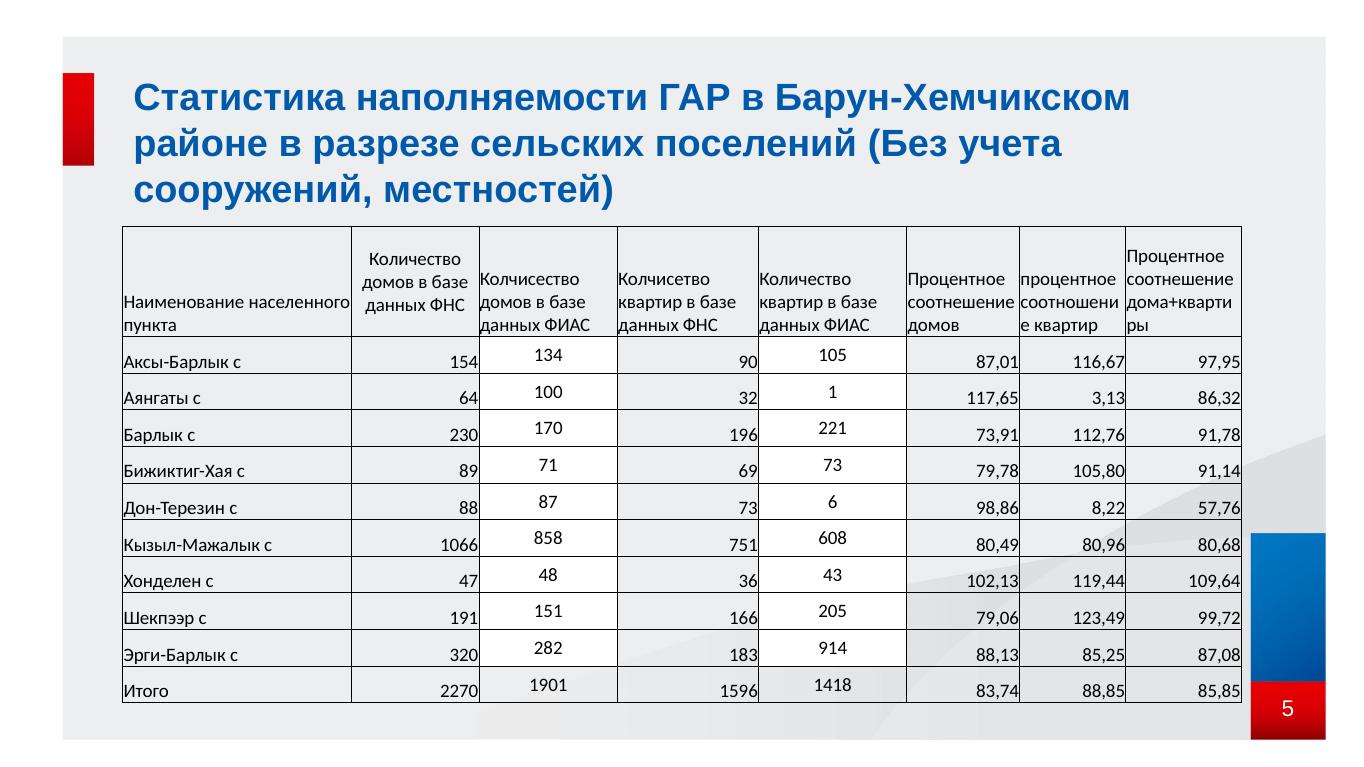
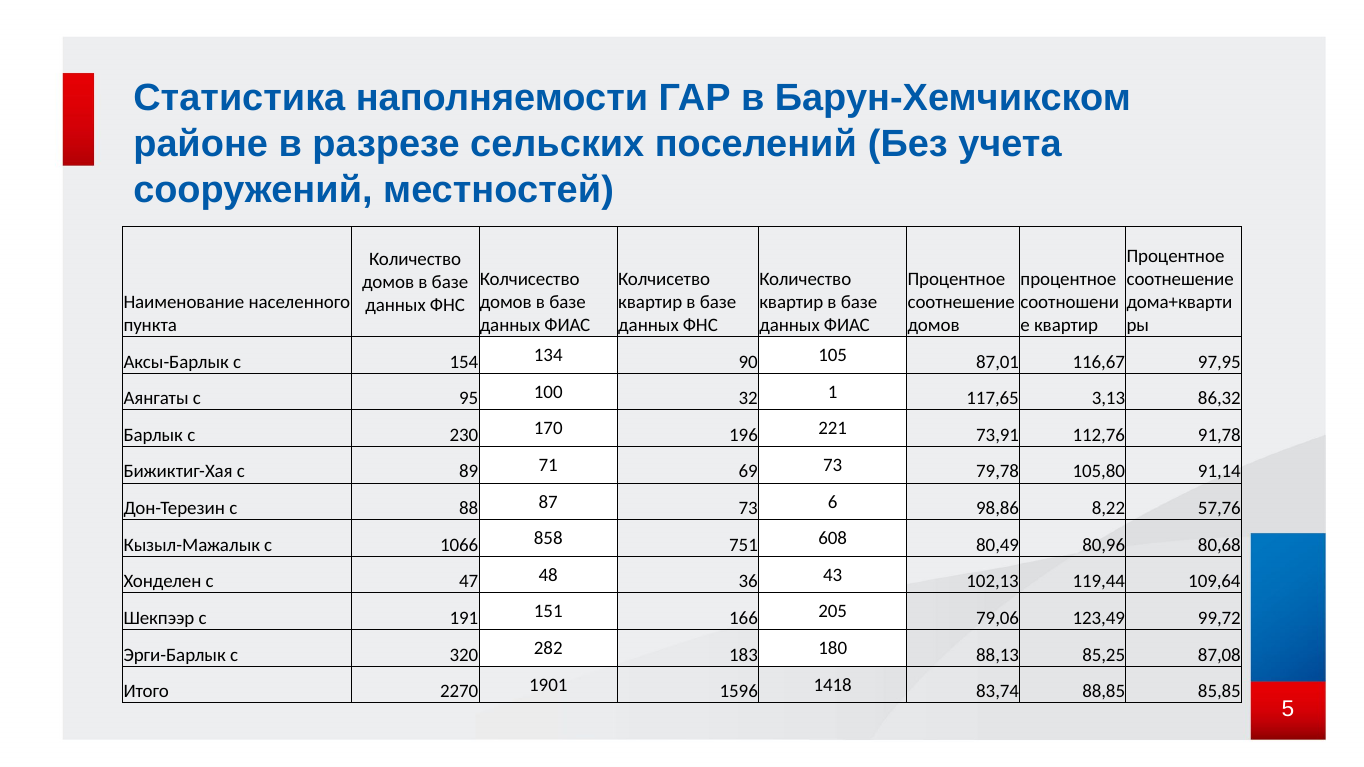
64: 64 -> 95 (469, 399)
914: 914 -> 180 (833, 649)
